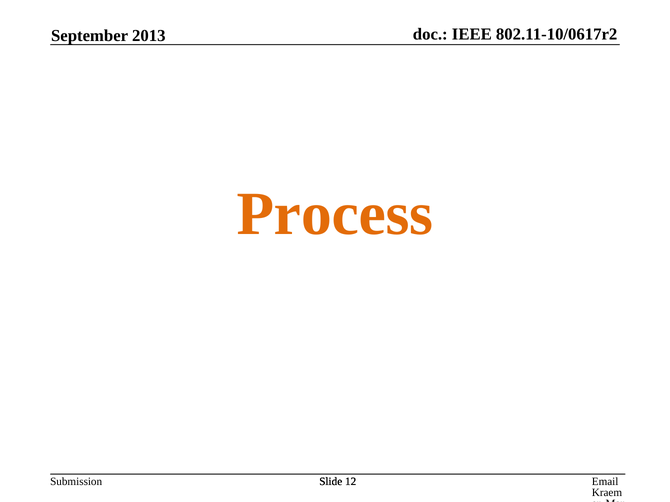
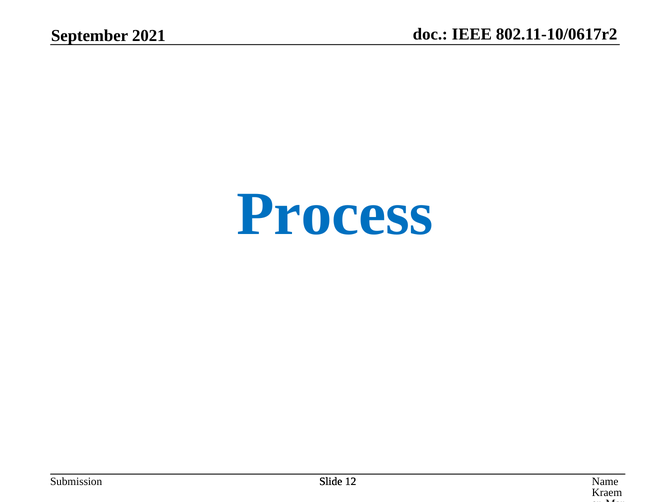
2013: 2013 -> 2021 (149, 36)
Process colour: orange -> blue (335, 214)
Email: Email -> Name (605, 482)
